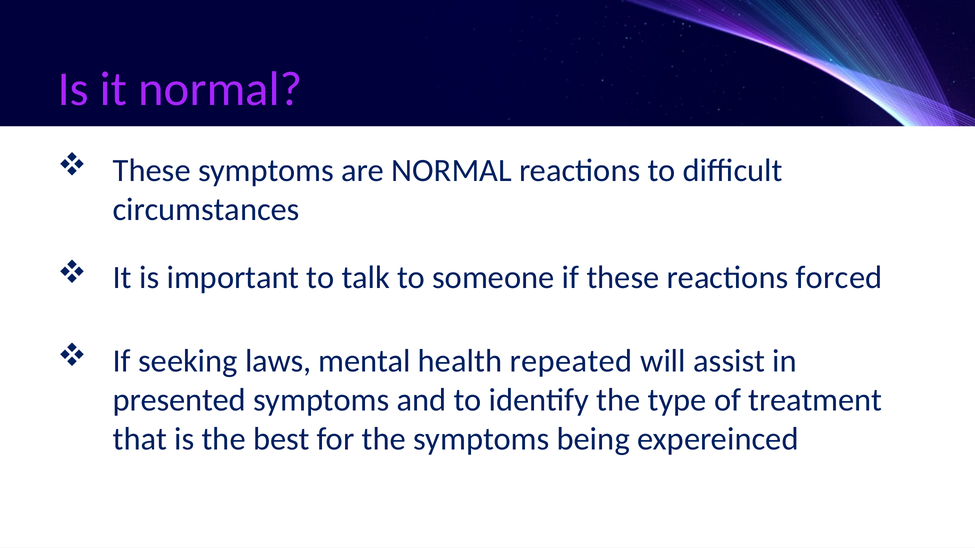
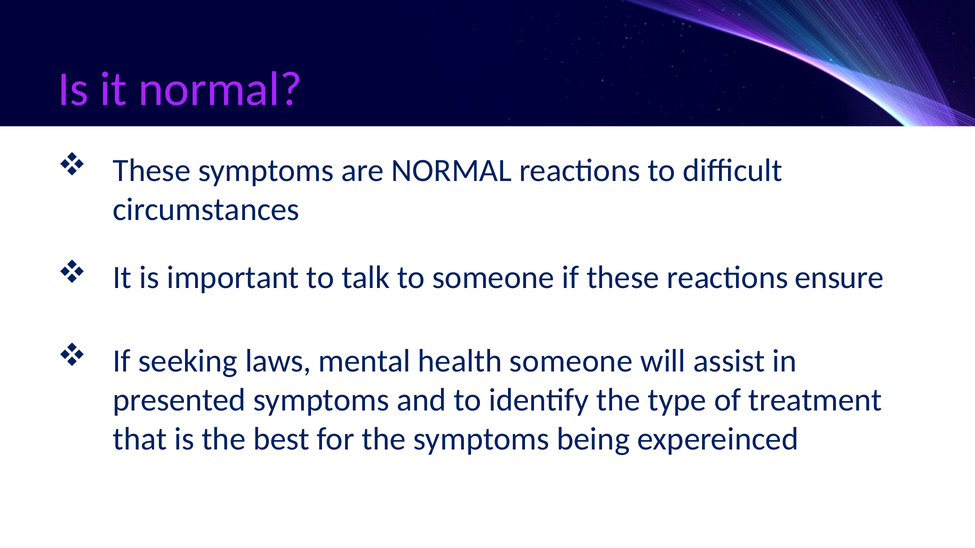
forced: forced -> ensure (839, 278)
health repeated: repeated -> someone (571, 361)
